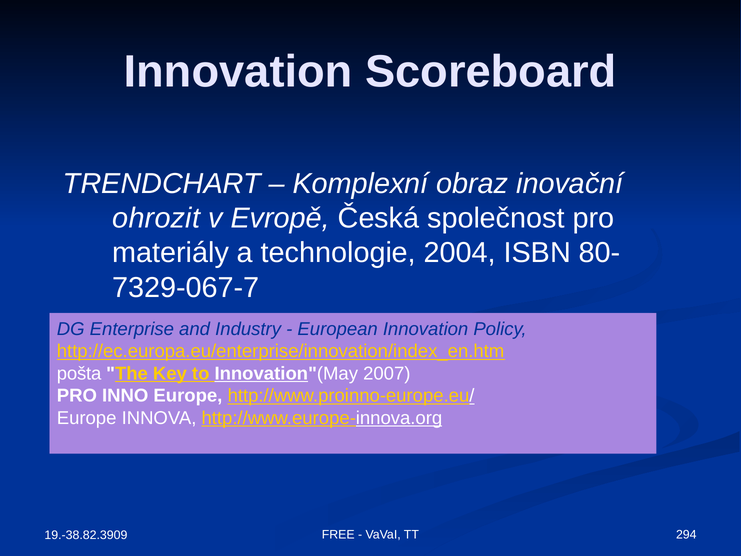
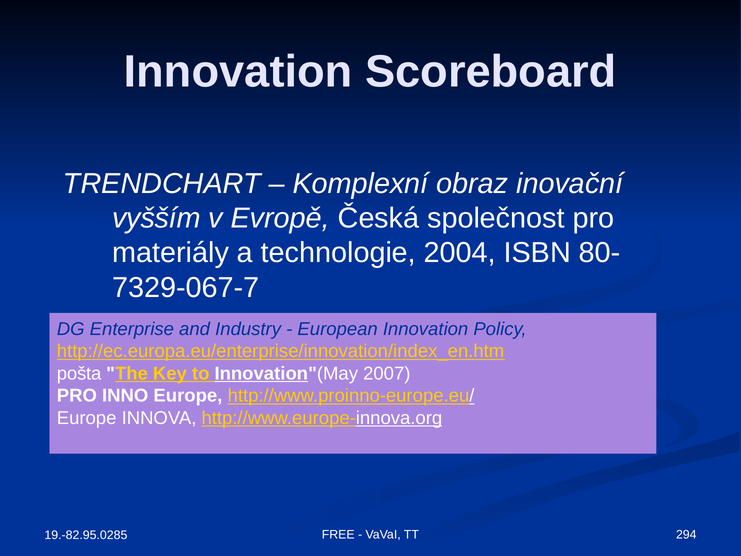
ohrozit: ohrozit -> vyšším (156, 218)
19.-38.82.3909: 19.-38.82.3909 -> 19.-82.95.0285 (86, 535)
